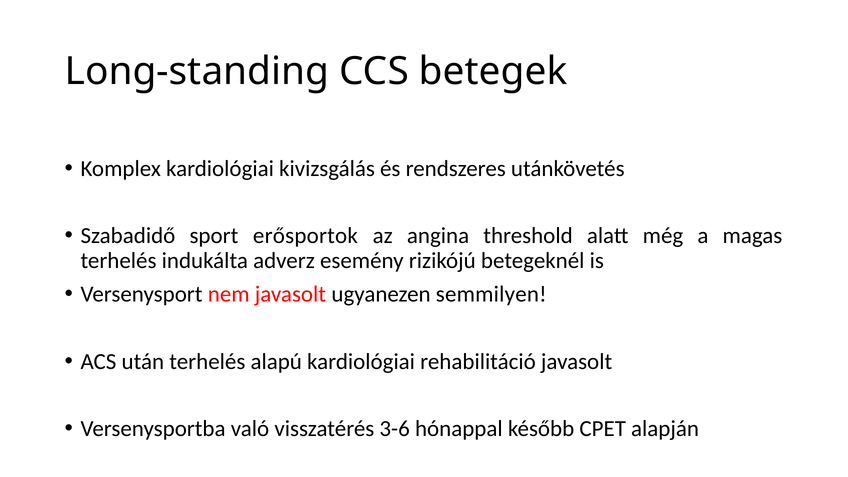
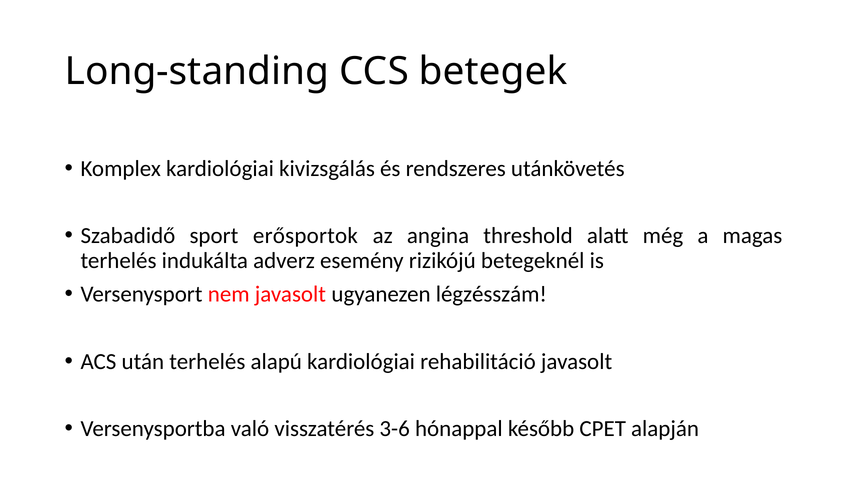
semmilyen: semmilyen -> légzésszám (491, 294)
